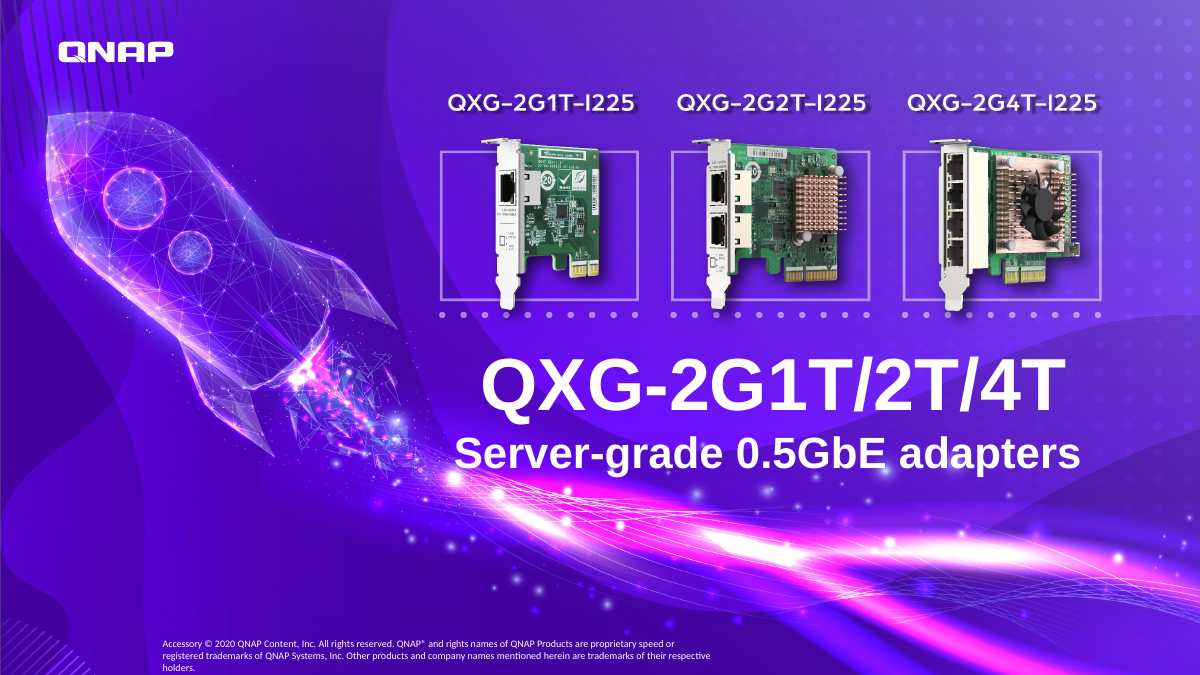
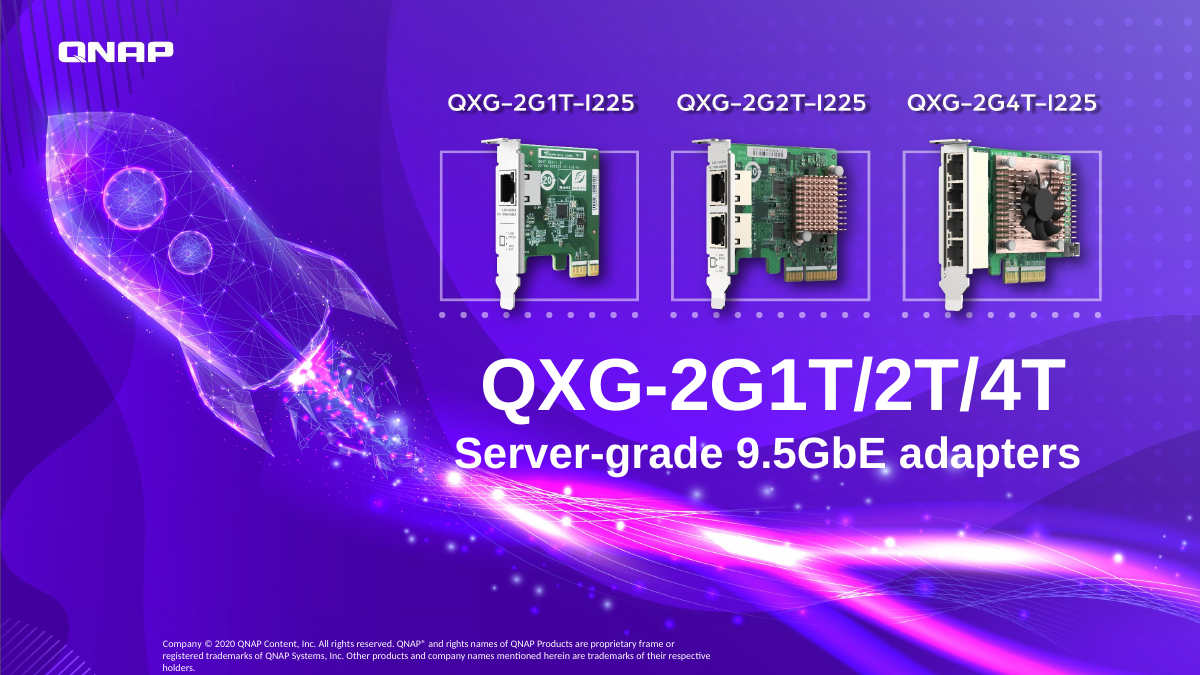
0.5GbE: 0.5GbE -> 9.5GbE (811, 454)
Accessory: Accessory -> Company (182, 644)
speed: speed -> frame (651, 644)
